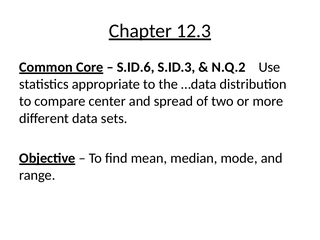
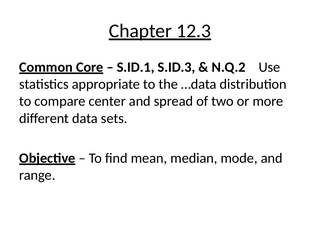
S.ID.6: S.ID.6 -> S.ID.1 (136, 67)
